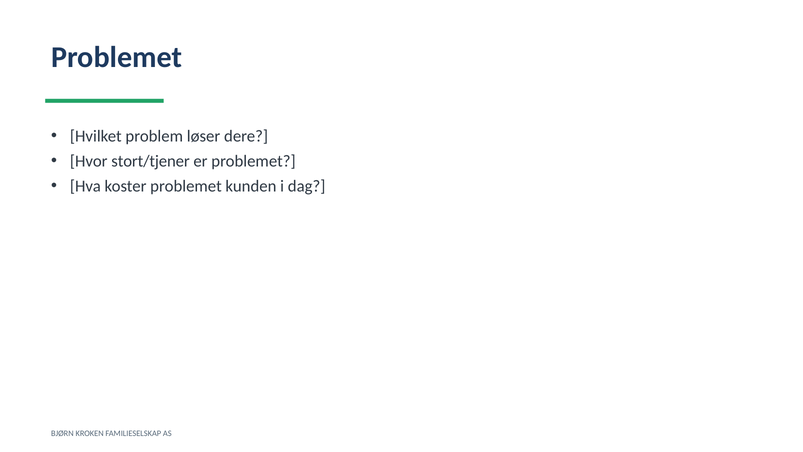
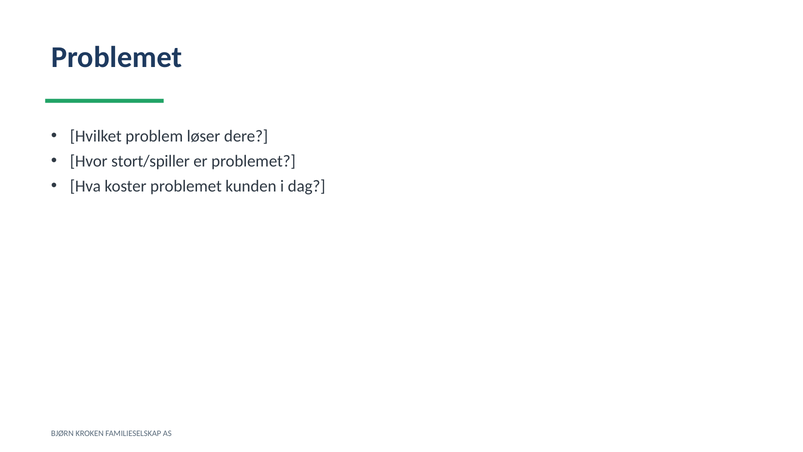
stort/tjener: stort/tjener -> stort/spiller (151, 161)
